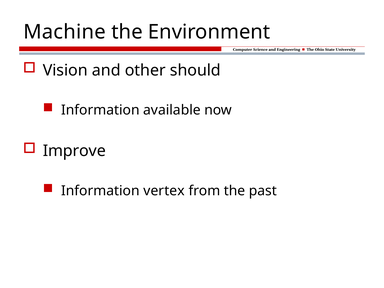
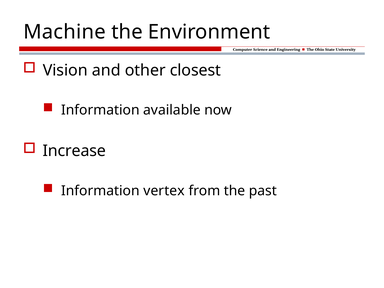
should: should -> closest (195, 70)
Improve: Improve -> Increase (74, 151)
